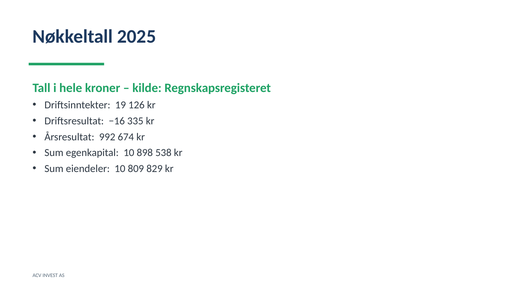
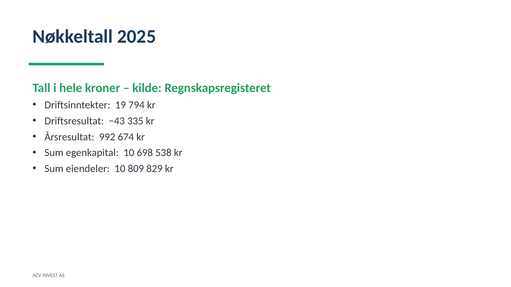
126: 126 -> 794 (136, 105)
−16: −16 -> −43 (117, 121)
898: 898 -> 698 (145, 153)
